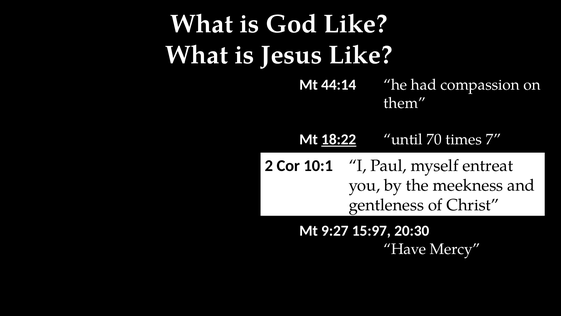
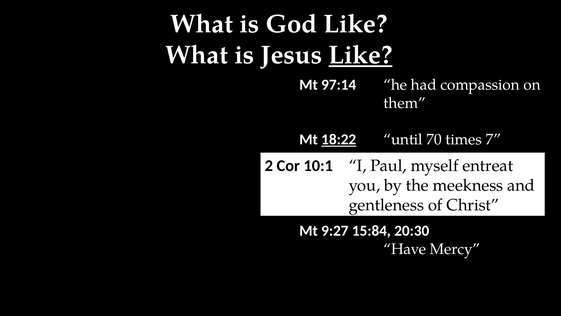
Like underline: none -> present (361, 55)
44:14: 44:14 -> 97:14 (339, 85)
15:97: 15:97 -> 15:84 (371, 230)
